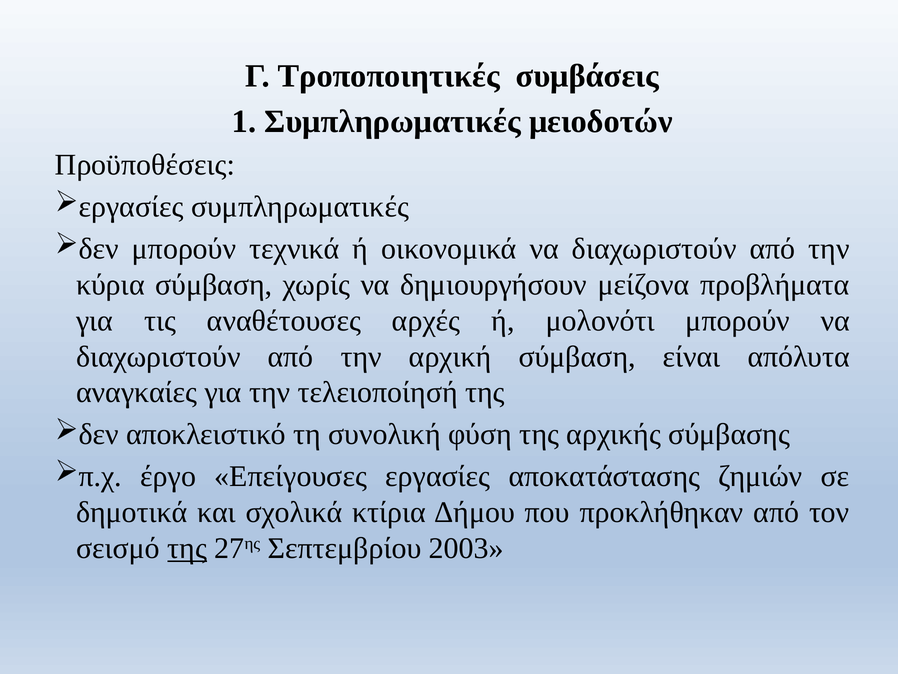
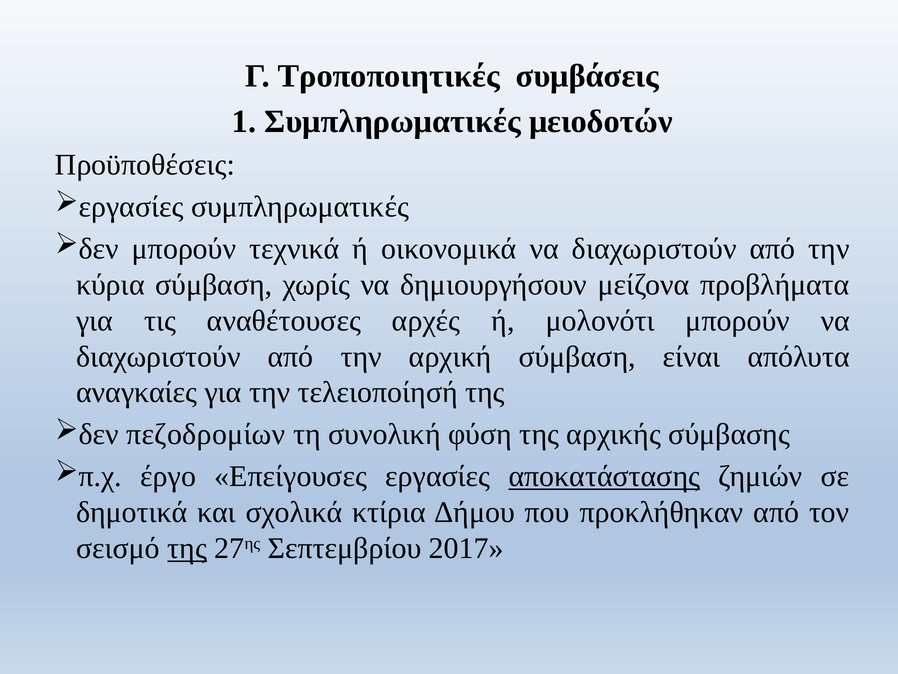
αποκλειστικό: αποκλειστικό -> πεζοδρομίων (206, 434)
αποκατάστασης underline: none -> present (604, 476)
2003: 2003 -> 2017 (466, 548)
